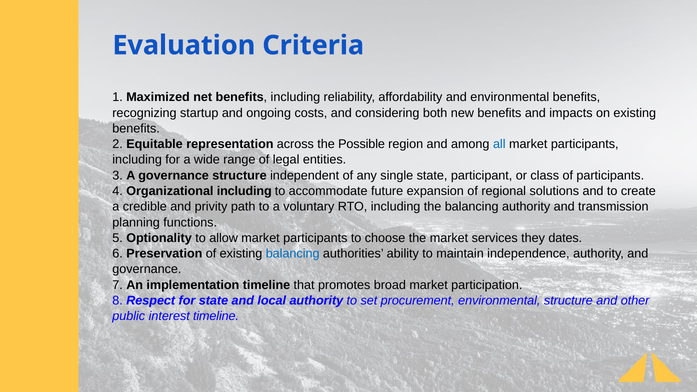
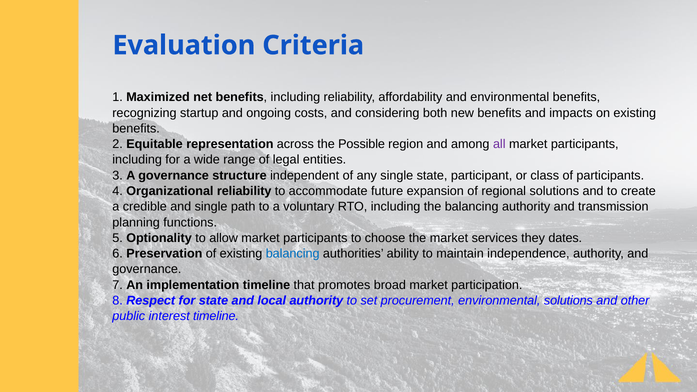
all colour: blue -> purple (499, 144)
Organizational including: including -> reliability (244, 191)
and privity: privity -> single (211, 207)
environmental structure: structure -> solutions (568, 301)
